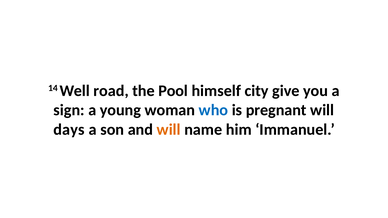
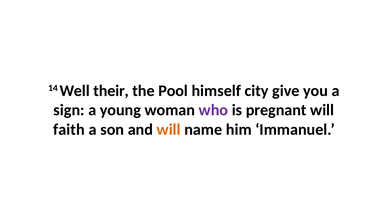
road: road -> their (111, 91)
who colour: blue -> purple (213, 110)
days: days -> faith (69, 130)
